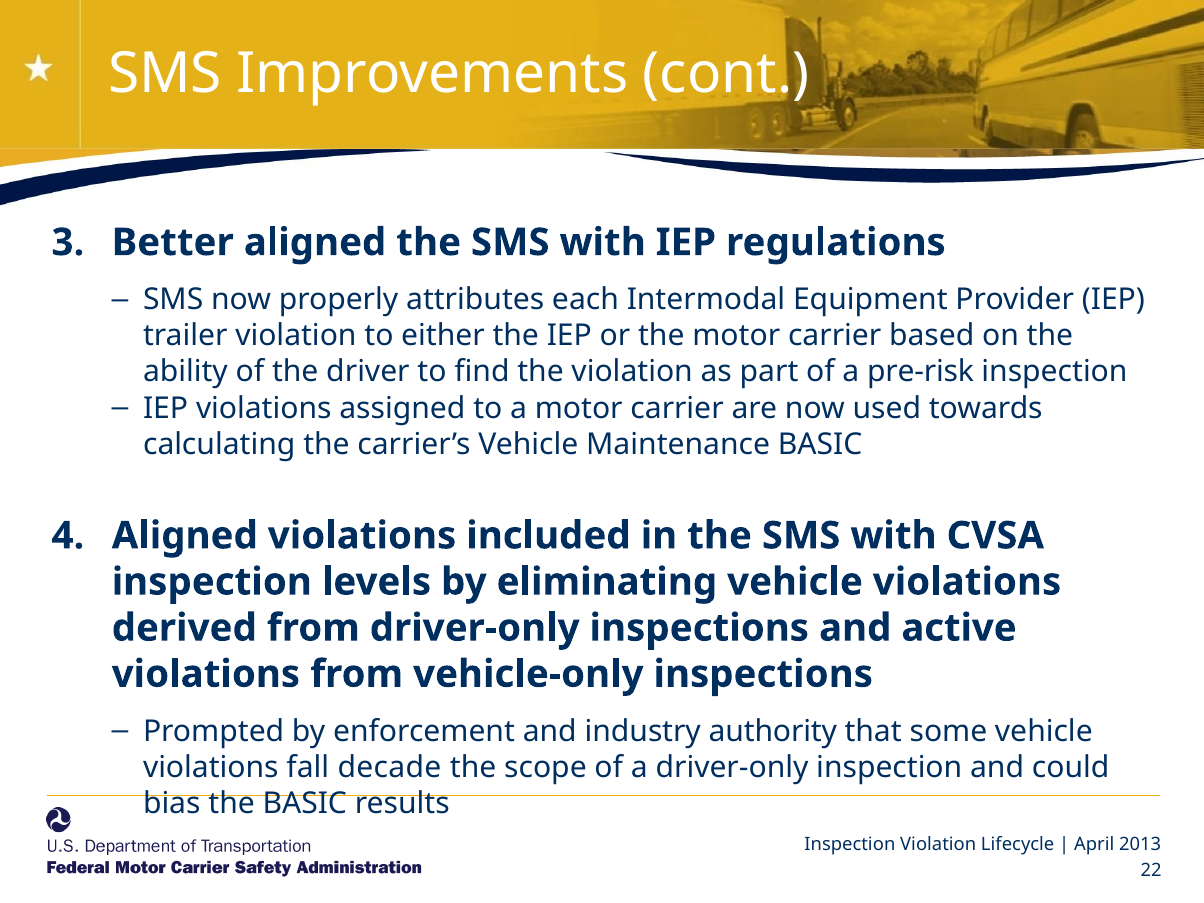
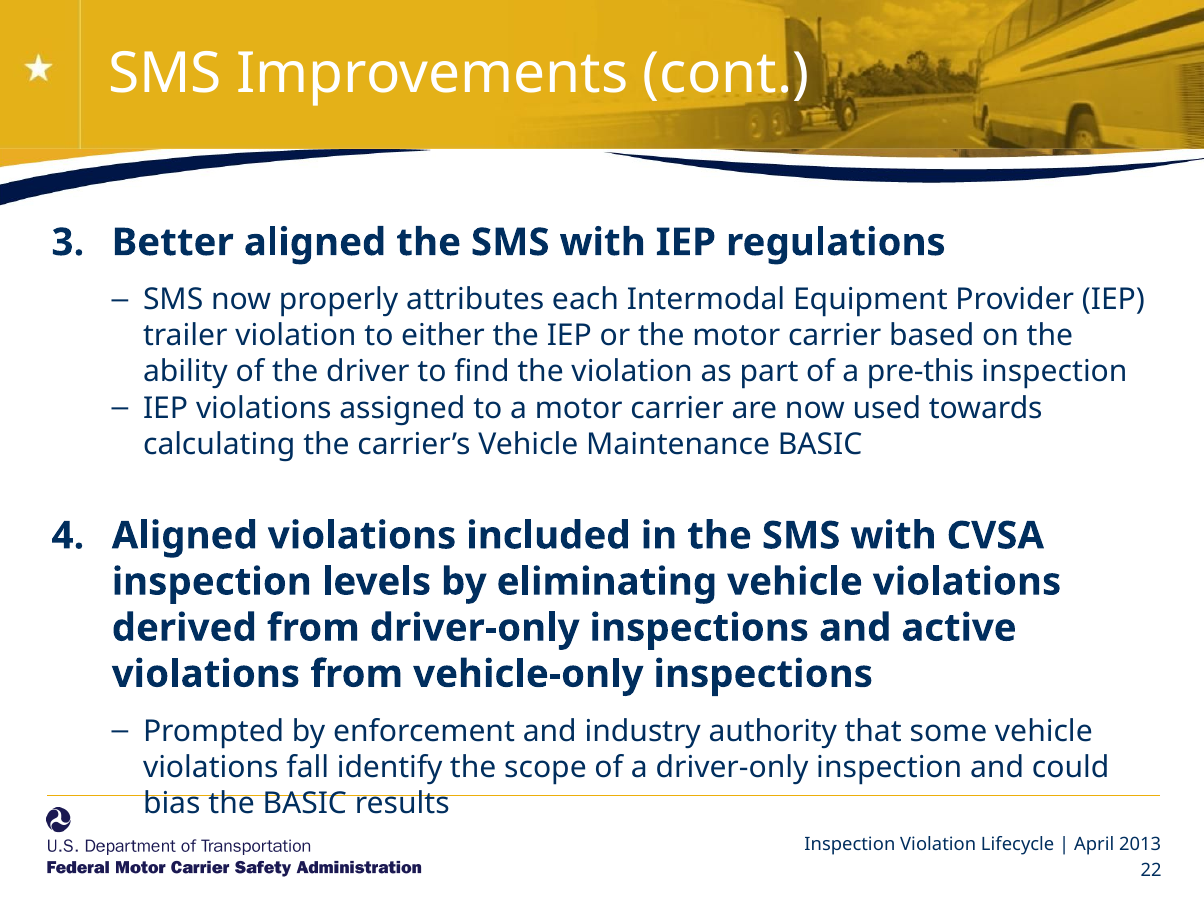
pre-risk: pre-risk -> pre-this (921, 372)
decade: decade -> identify (390, 767)
